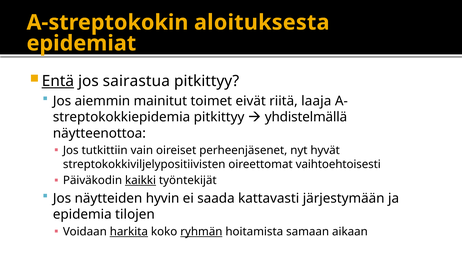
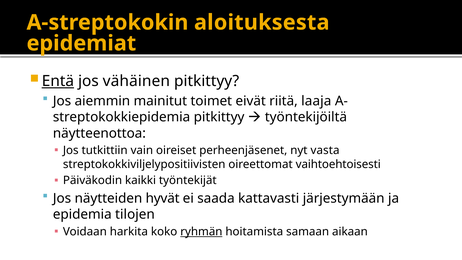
sairastua: sairastua -> vähäinen (136, 81)
yhdistelmällä: yhdistelmällä -> työntekijöiltä (306, 117)
hyvät: hyvät -> vasta (325, 150)
kaikki underline: present -> none (141, 180)
hyvin: hyvin -> hyvät (163, 198)
harkita underline: present -> none (129, 232)
